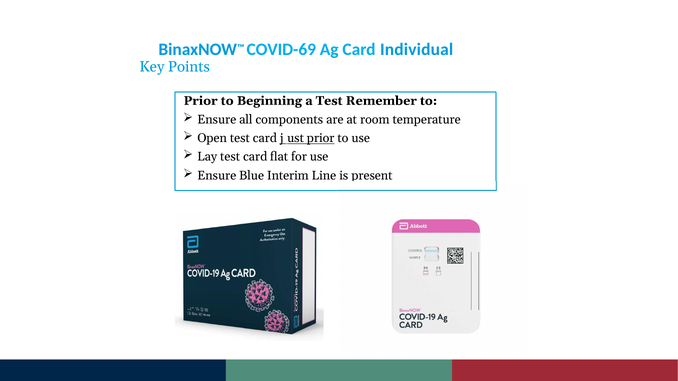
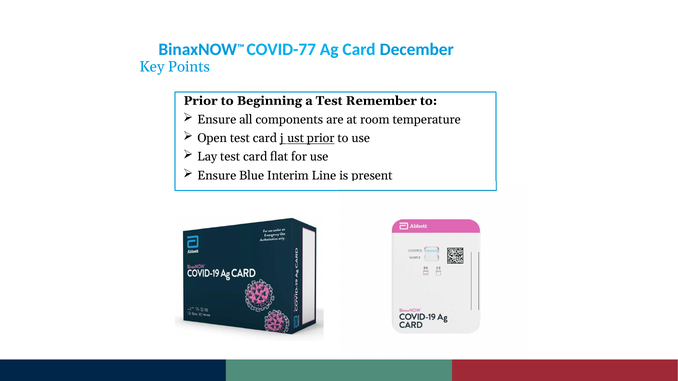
COVID-69: COVID-69 -> COVID-77 (281, 50)
Individual: Individual -> December (417, 50)
